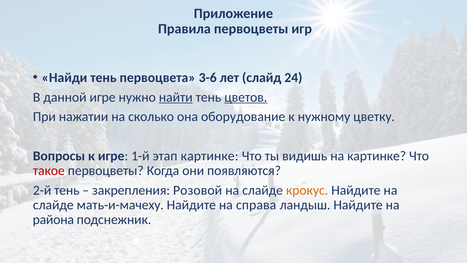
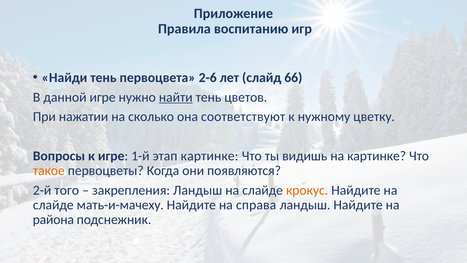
Правила первоцветы: первоцветы -> воспитанию (251, 29)
3-6: 3-6 -> 2-6 (208, 78)
24: 24 -> 66 (293, 78)
цветов underline: present -> none (246, 97)
оборудование: оборудование -> соответствуют (243, 117)
такое colour: red -> orange (49, 171)
2-й тень: тень -> того (67, 190)
закрепления Розовой: Розовой -> Ландыш (198, 190)
